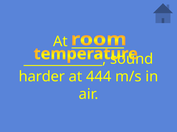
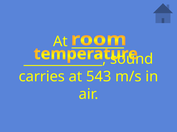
harder: harder -> carries (42, 77)
444: 444 -> 543 (99, 77)
